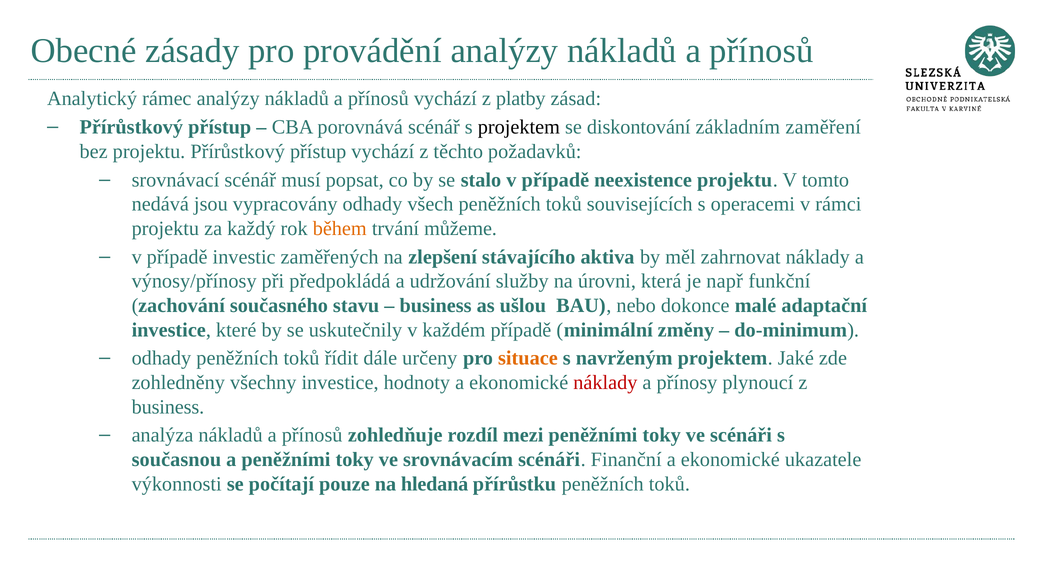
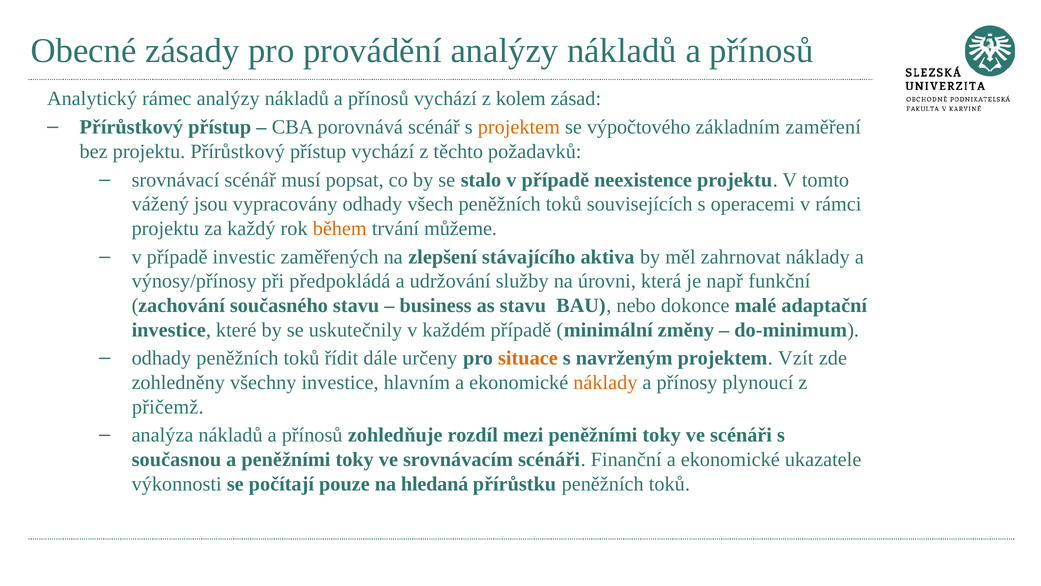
platby: platby -> kolem (521, 99)
projektem colour: black -> orange (519, 127)
diskontování: diskontování -> výpočtového (639, 127)
nedává: nedává -> vážený (160, 204)
as ušlou: ušlou -> stavu (523, 305)
Jaké: Jaké -> Vzít (796, 358)
hodnoty: hodnoty -> hlavním (417, 382)
náklady colour: red -> orange (605, 382)
business: business -> přičemž (168, 407)
